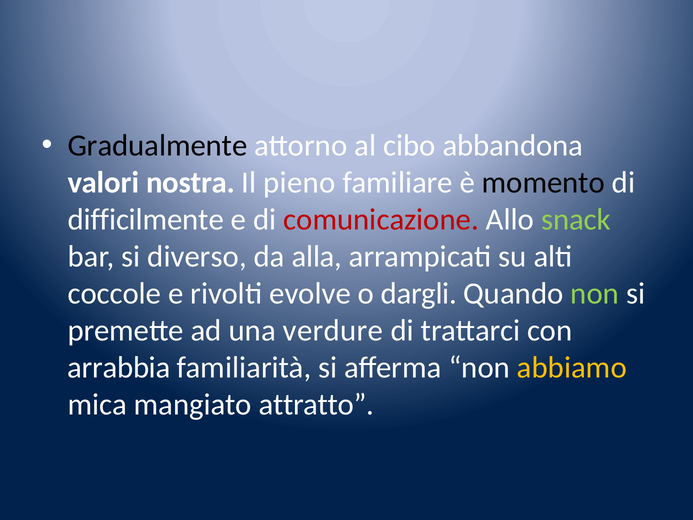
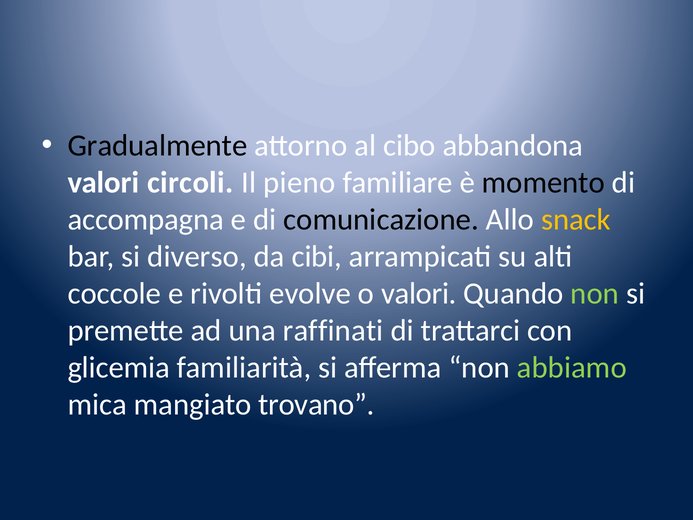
nostra: nostra -> circoli (190, 182)
difficilmente: difficilmente -> accompagna (146, 219)
comunicazione colour: red -> black (381, 219)
snack colour: light green -> yellow (576, 219)
alla: alla -> cibi (317, 256)
o dargli: dargli -> valori (419, 293)
verdure: verdure -> raffinati (333, 330)
arrabbia: arrabbia -> glicemia (119, 367)
abbiamo colour: yellow -> light green (572, 367)
attratto: attratto -> trovano (316, 404)
